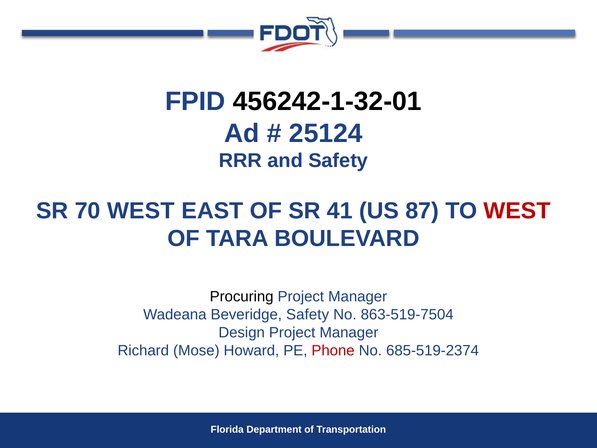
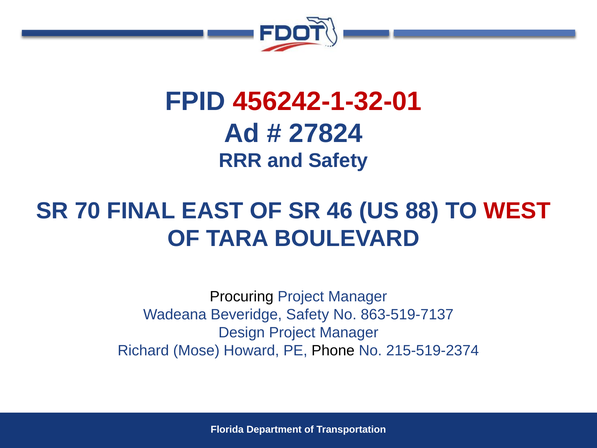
456242-1-32-01 colour: black -> red (327, 101)
25124: 25124 -> 27824 (326, 133)
70 WEST: WEST -> FINAL (141, 211)
41: 41 -> 46 (340, 211)
87: 87 -> 88 (422, 211)
863-519-7504: 863-519-7504 -> 863-519-7137 (407, 314)
Phone colour: red -> black (333, 350)
685-519-2374: 685-519-2374 -> 215-519-2374 (433, 350)
